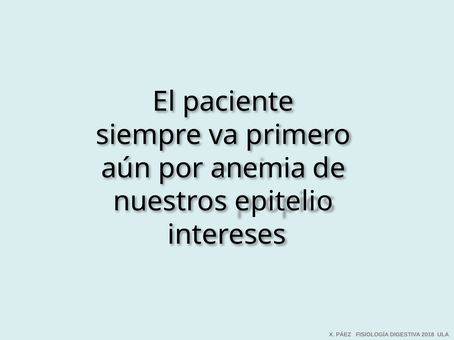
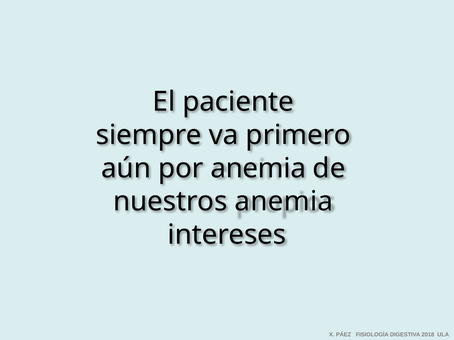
nuestros epitelio: epitelio -> anemia (284, 202)
